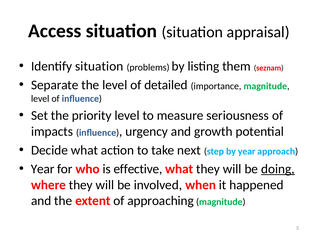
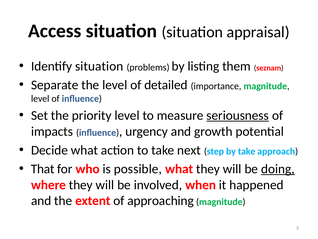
seriousness underline: none -> present (238, 115)
by year: year -> take (247, 151)
Year: Year -> That (43, 169)
effective: effective -> possible (138, 169)
